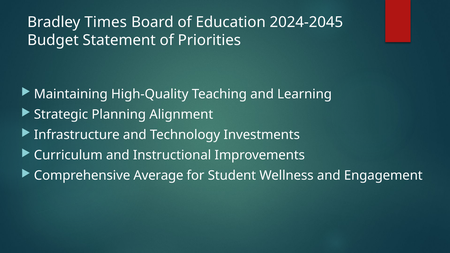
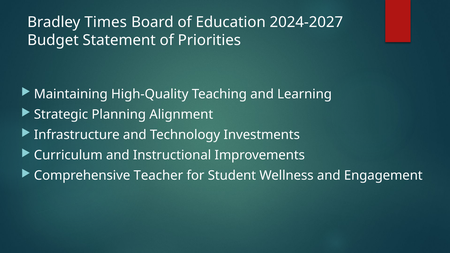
2024-2045: 2024-2045 -> 2024-2027 (306, 22)
Average: Average -> Teacher (158, 176)
